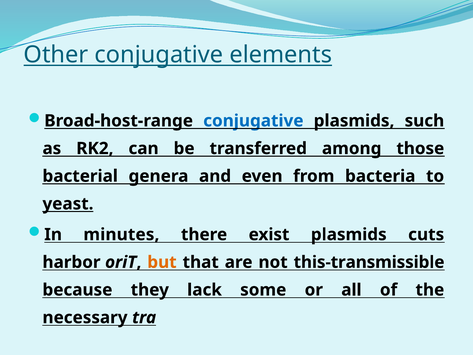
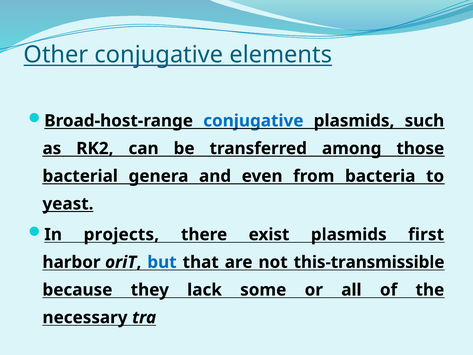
minutes: minutes -> projects (121, 234)
cuts: cuts -> first (426, 234)
but colour: orange -> blue (162, 262)
